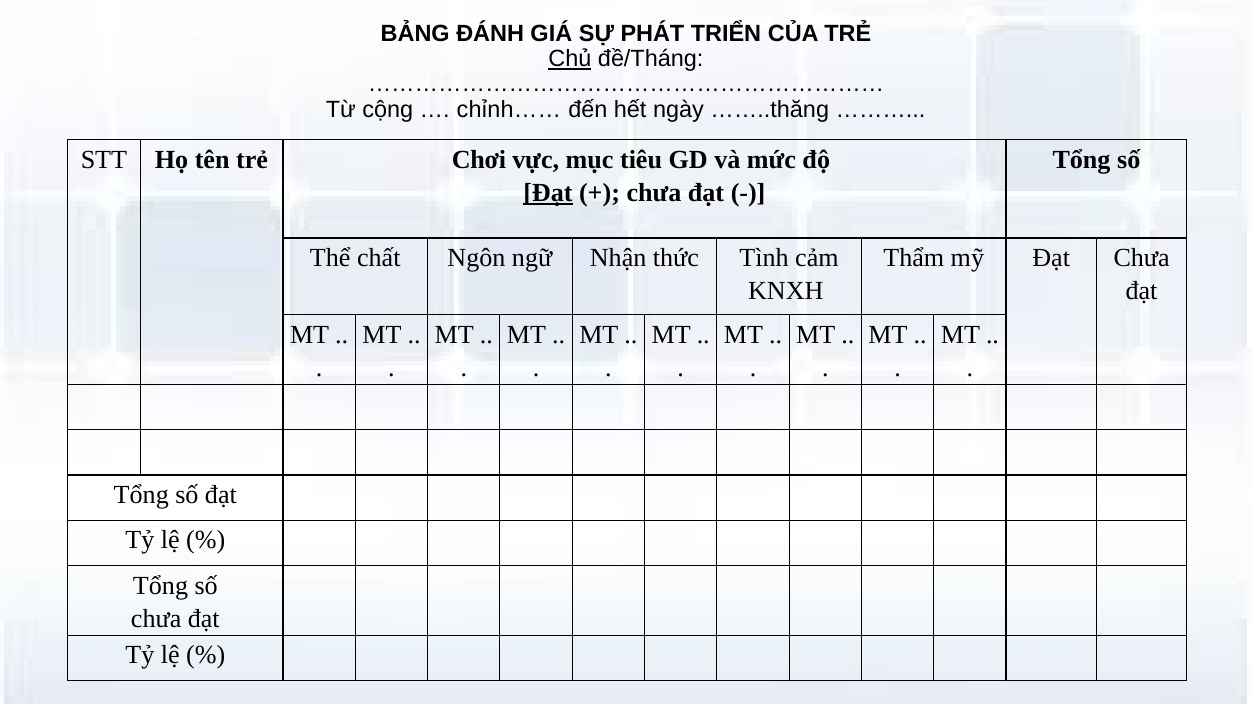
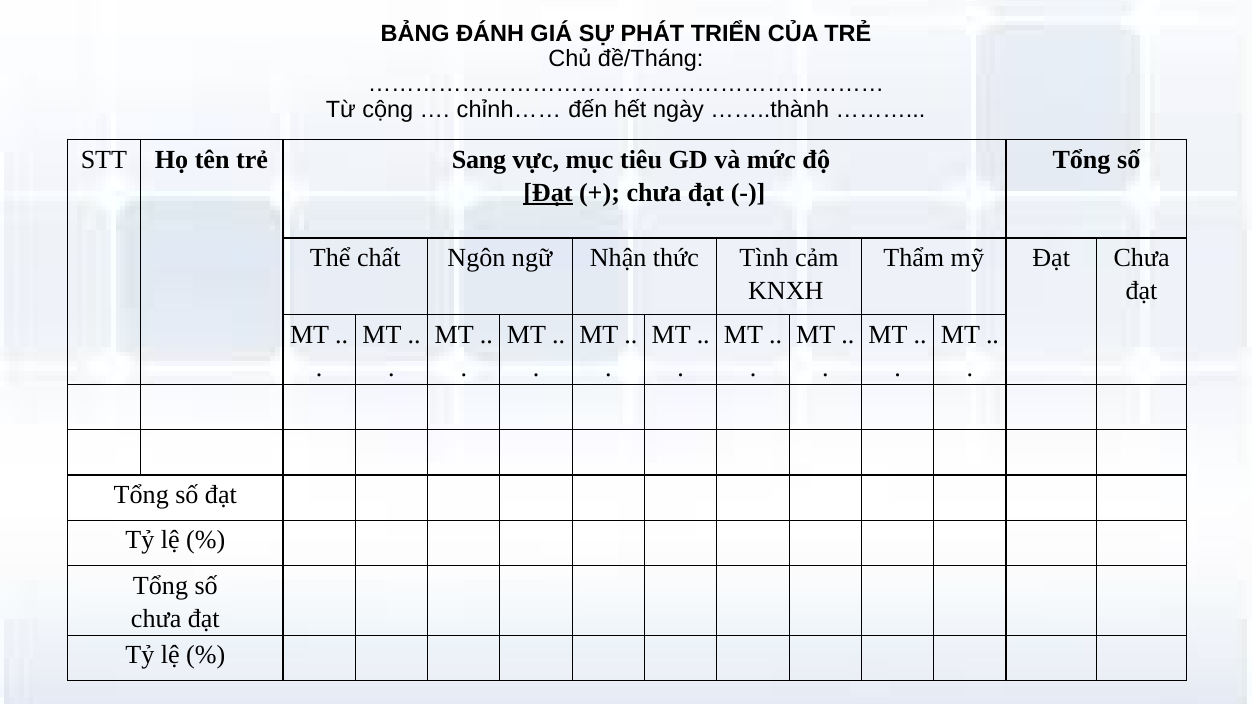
Chủ underline: present -> none (570, 59)
……..thăng: ……..thăng -> ……..thành (770, 110)
Chơi: Chơi -> Sang (479, 160)
